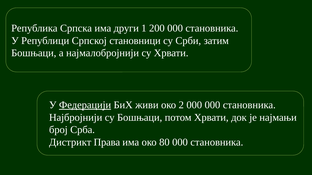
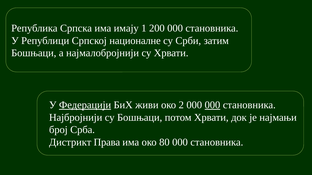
други: други -> имају (126, 28)
становници: становници -> националне (135, 41)
000 underline: none -> present (212, 105)
